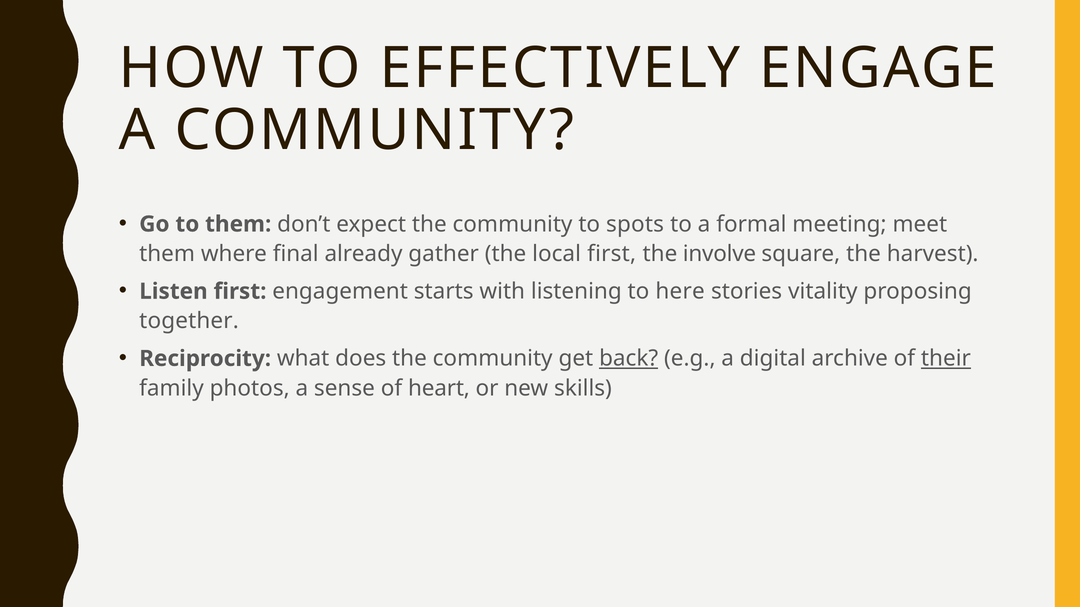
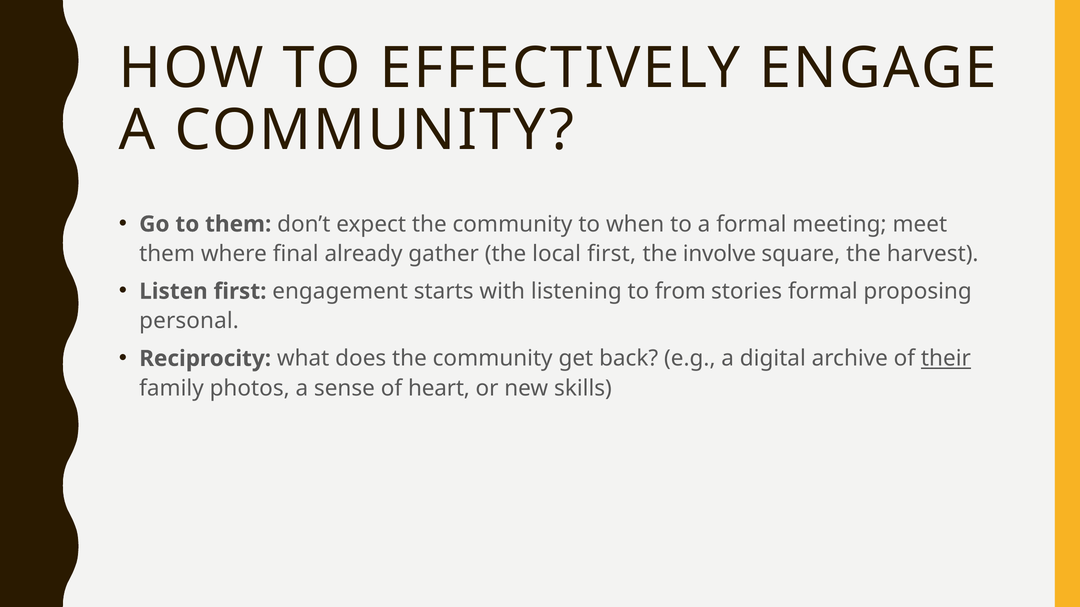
spots: spots -> when (635, 224)
here: here -> from (680, 292)
stories vitality: vitality -> formal (823, 292)
together: together -> personal (189, 321)
back underline: present -> none (629, 359)
